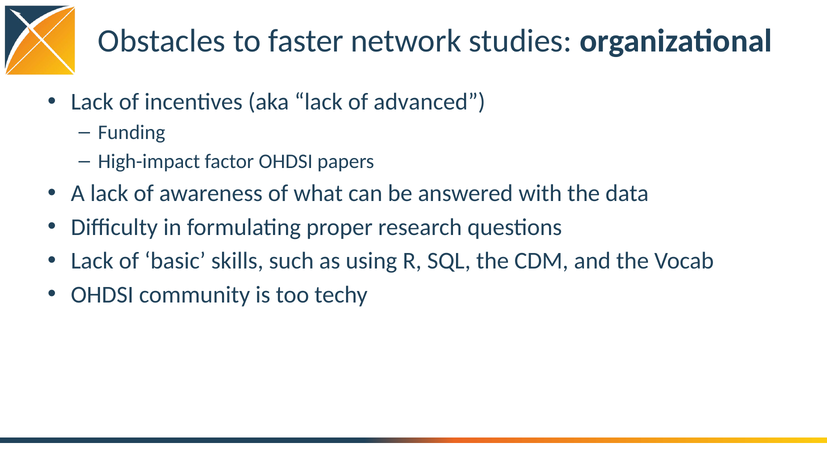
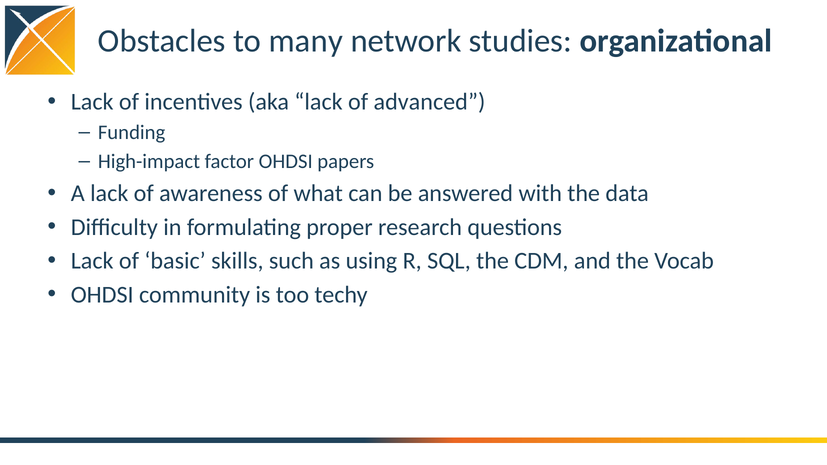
faster: faster -> many (306, 41)
